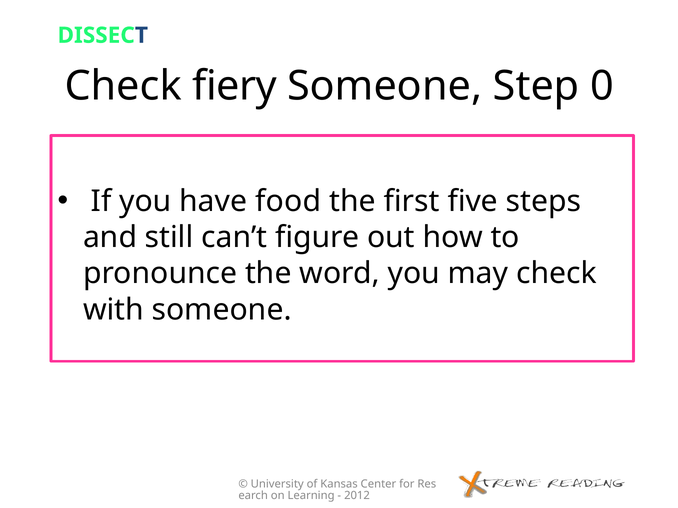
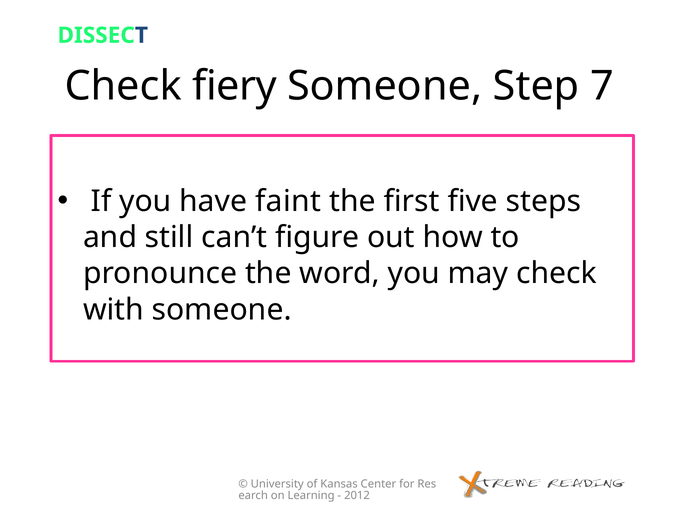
0: 0 -> 7 (602, 86)
food: food -> faint (288, 201)
